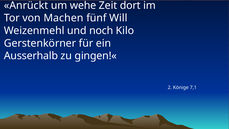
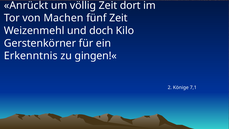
wehe: wehe -> völlig (83, 5)
fünf Will: Will -> Zeit (118, 18)
noch: noch -> doch (101, 31)
Ausserhalb: Ausserhalb -> Erkenntnis (31, 56)
